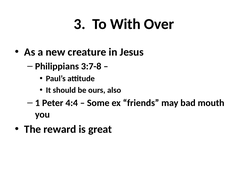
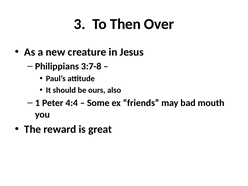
With: With -> Then (125, 24)
